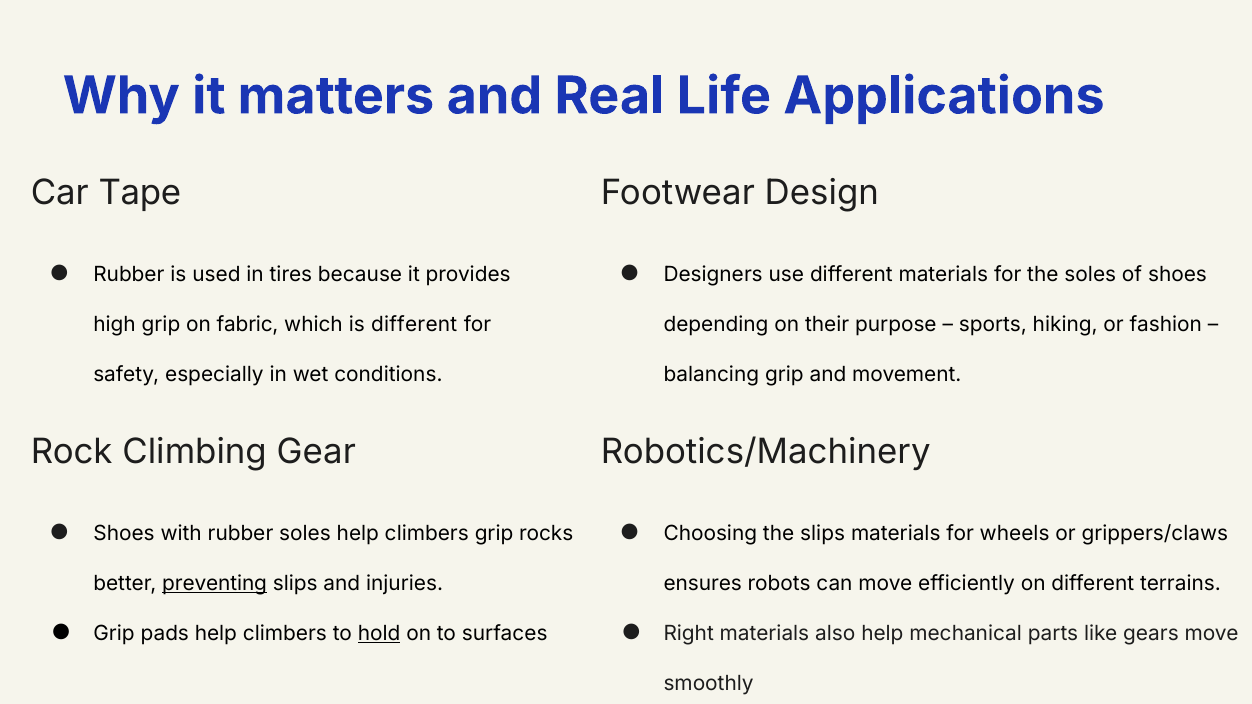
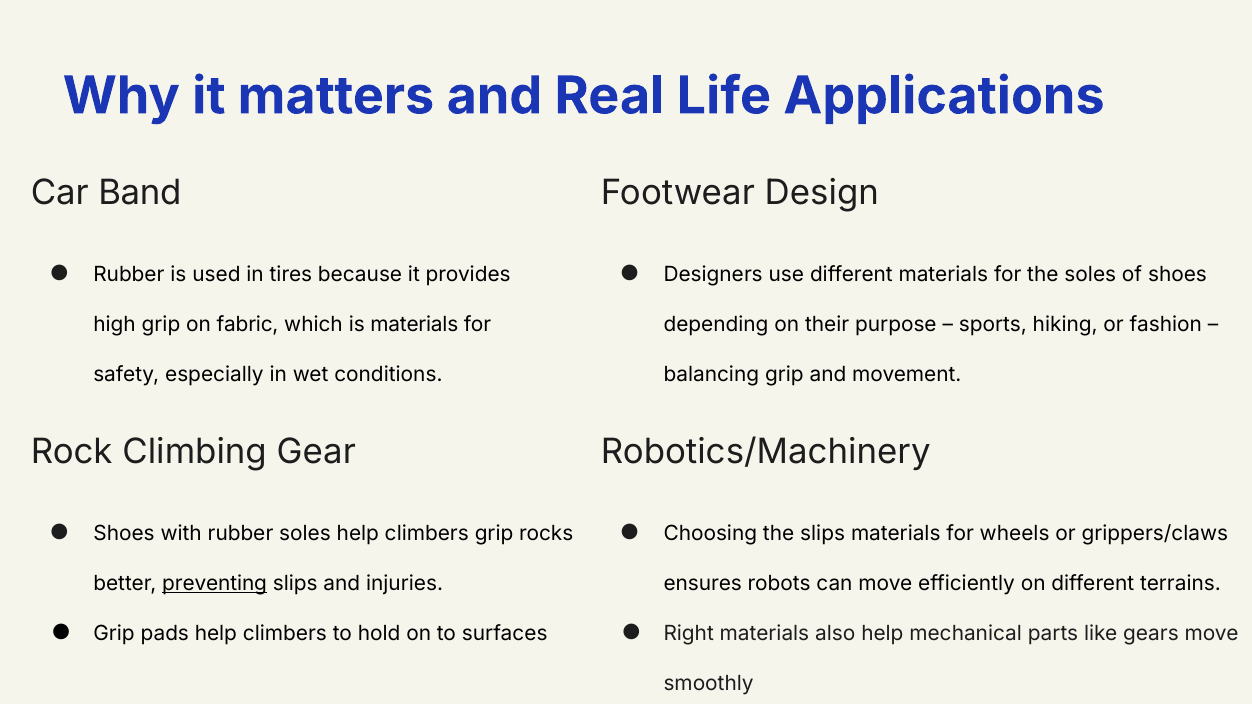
Tape: Tape -> Band (140, 193)
is different: different -> materials (414, 325)
hold underline: present -> none (379, 634)
